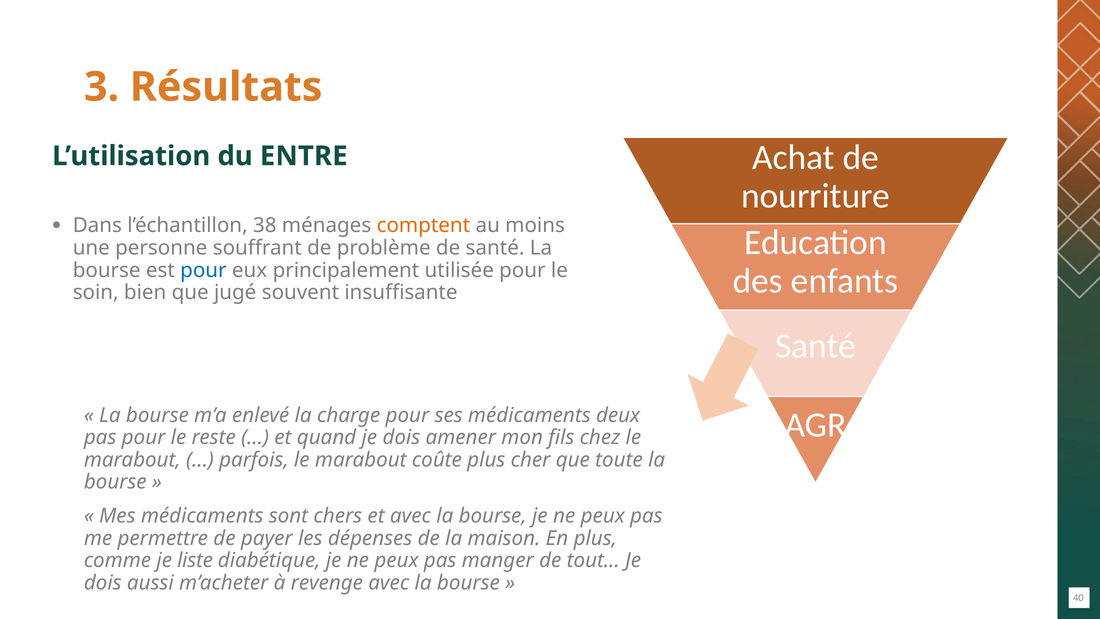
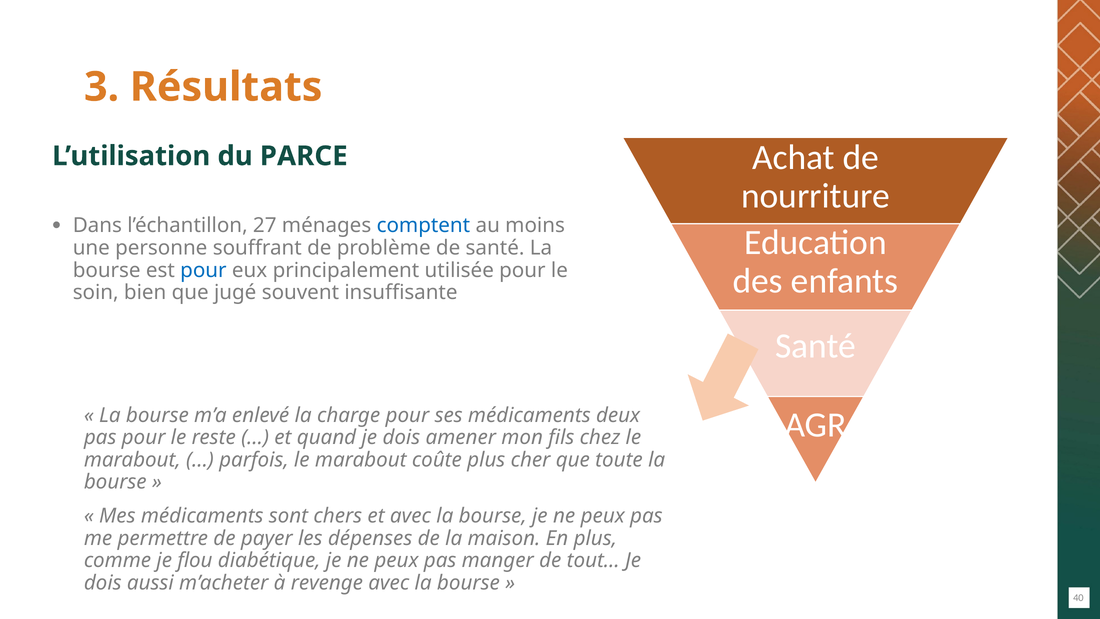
ENTRE: ENTRE -> PARCE (304, 156)
38: 38 -> 27 (265, 226)
comptent colour: orange -> blue (423, 226)
liste: liste -> flou (195, 560)
